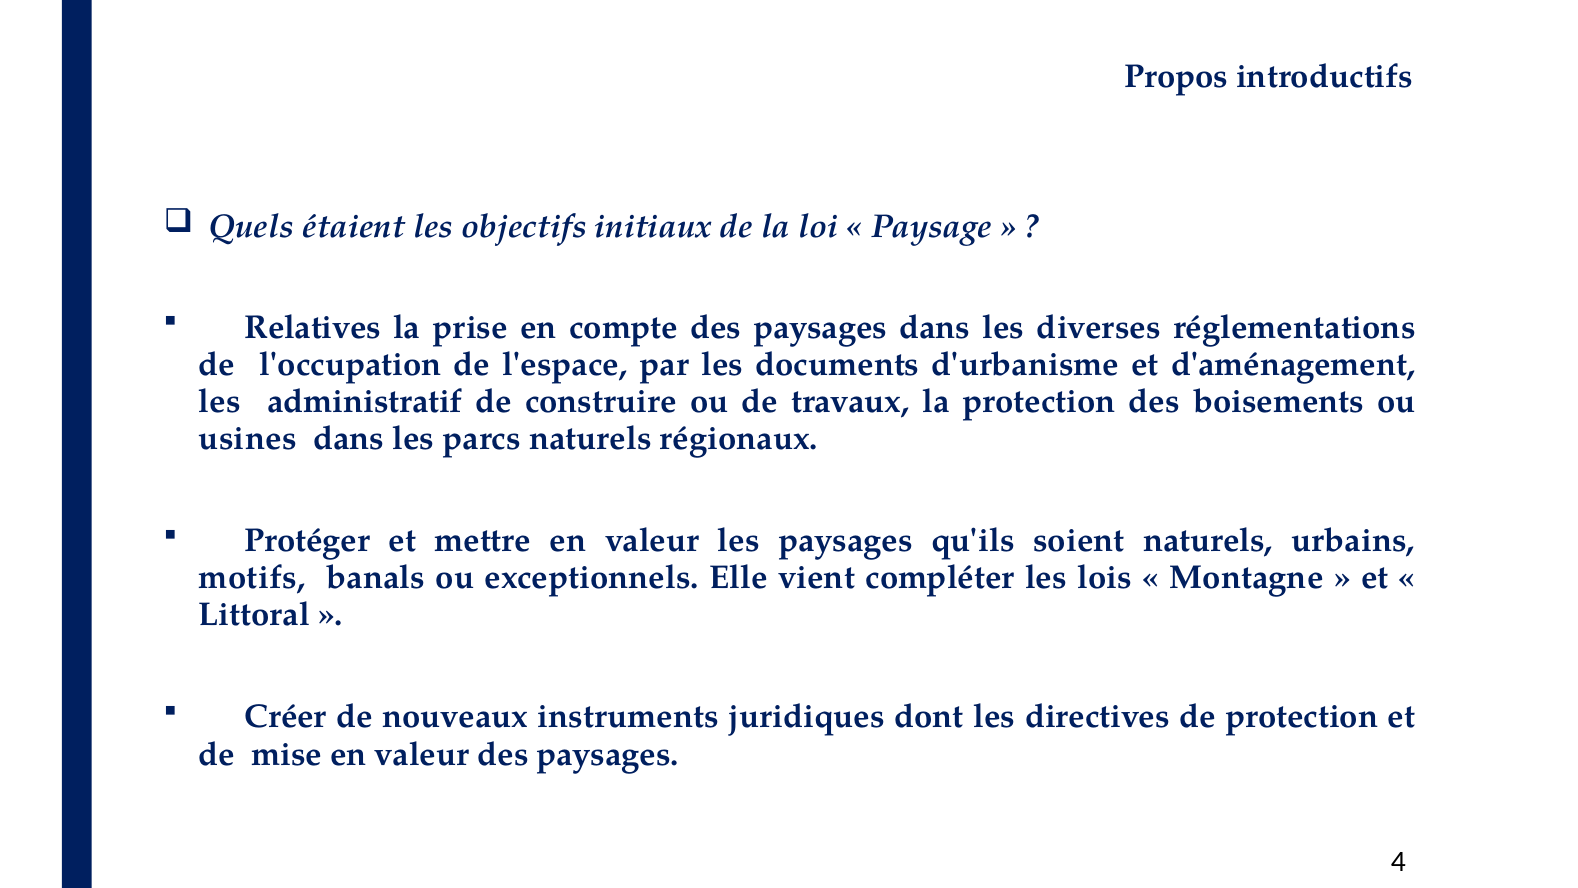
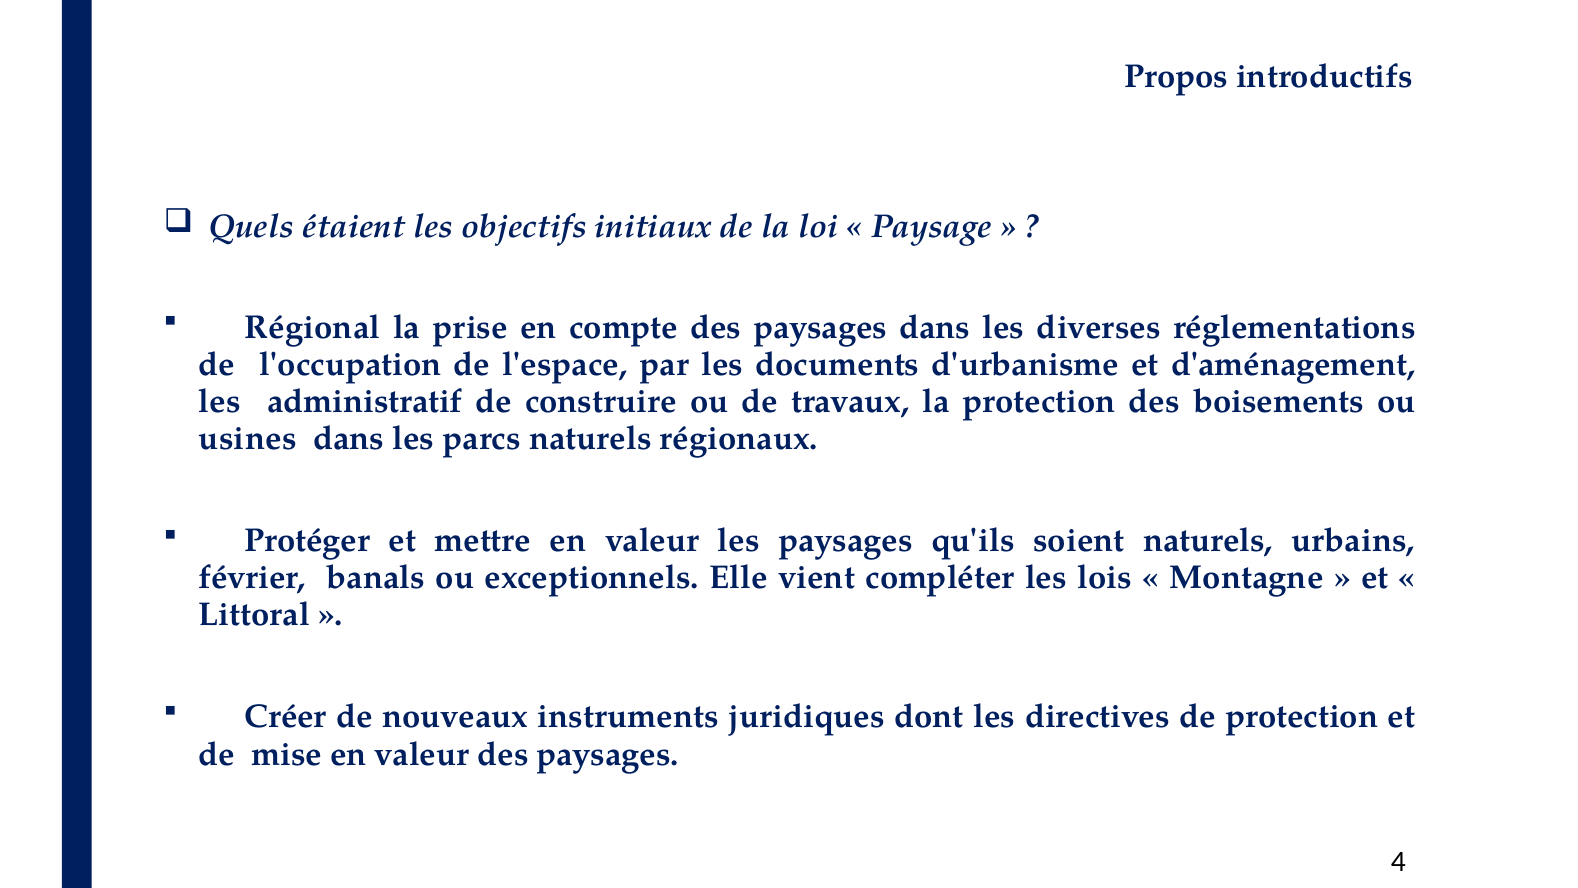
Relatives: Relatives -> Régional (313, 327)
motifs: motifs -> février (252, 577)
